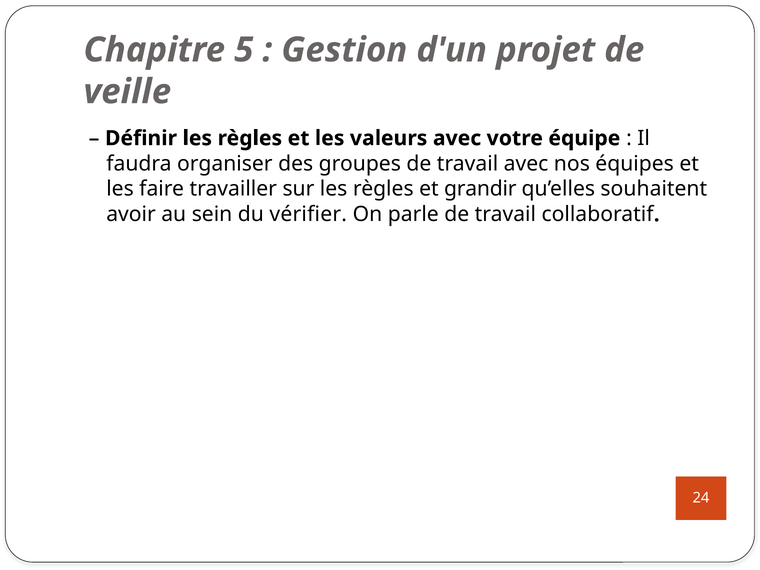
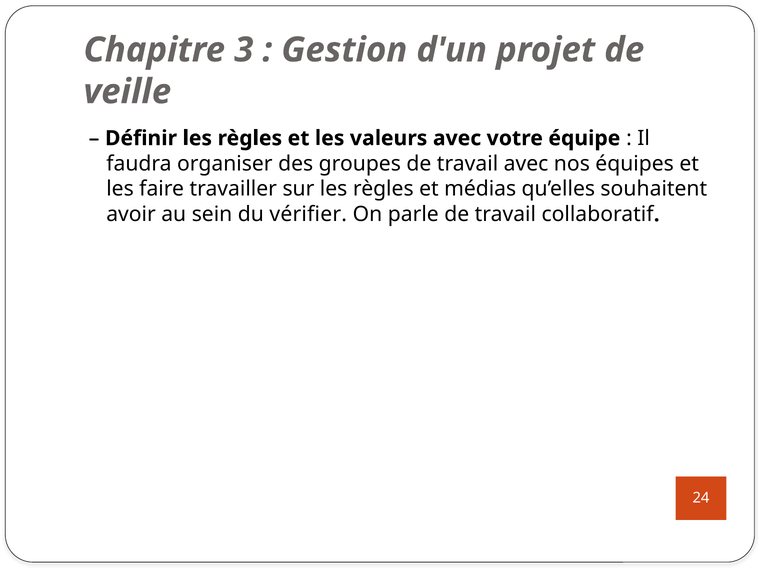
5: 5 -> 3 (244, 50)
grandir: grandir -> médias (480, 189)
